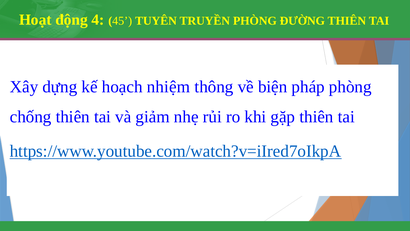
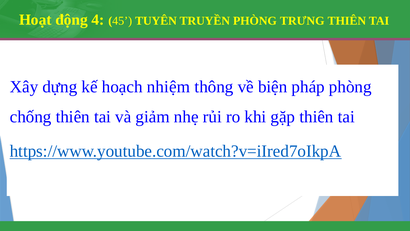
ĐƯỜNG: ĐƯỜNG -> TRƯNG (302, 21)
